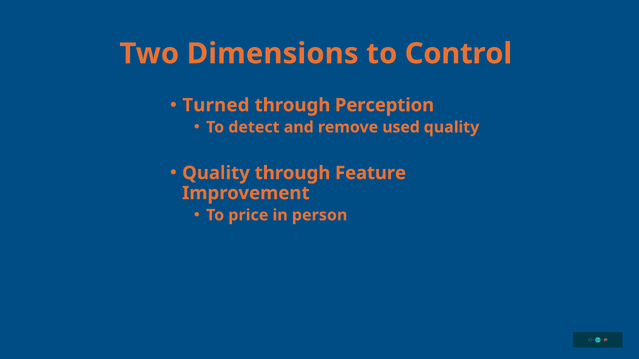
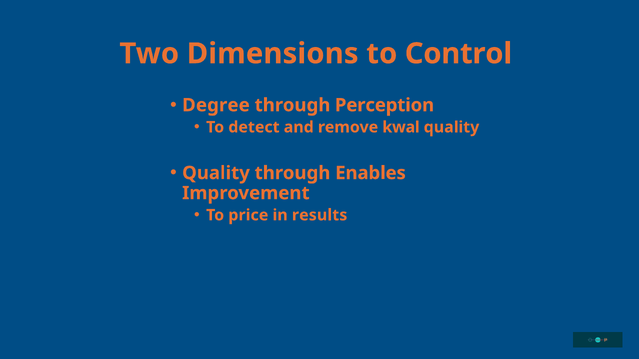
Turned: Turned -> Degree (216, 105)
used: used -> kwal (401, 127)
Feature: Feature -> Enables (371, 173)
person: person -> results (320, 215)
